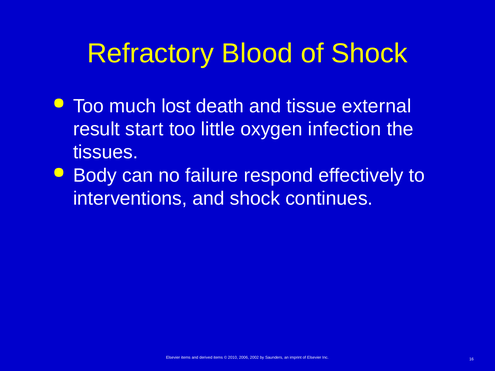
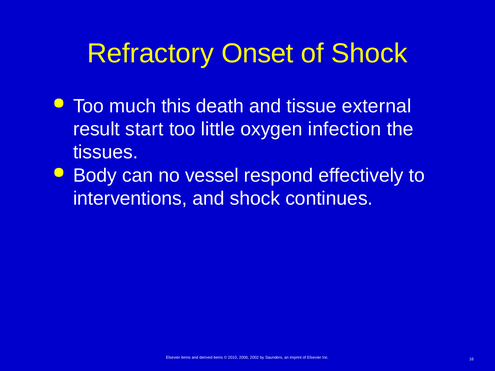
Blood: Blood -> Onset (257, 53)
lost: lost -> this (176, 106)
failure: failure -> vessel (212, 175)
